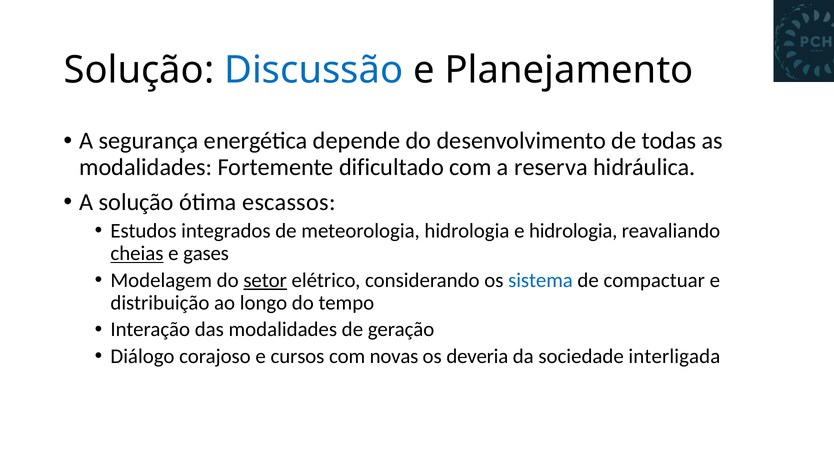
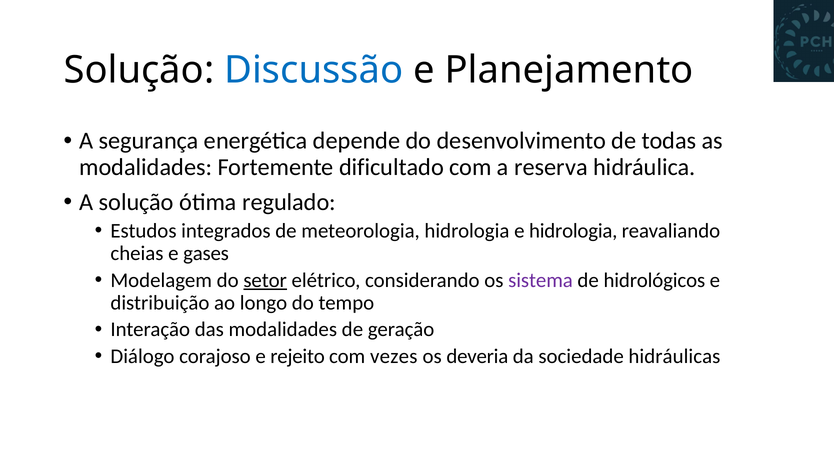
escassos: escassos -> regulado (289, 202)
cheias underline: present -> none (137, 254)
sistema colour: blue -> purple (540, 280)
compactuar: compactuar -> hidrológicos (654, 280)
cursos: cursos -> rejeito (298, 357)
novas: novas -> vezes (394, 357)
interligada: interligada -> hidráulicas (674, 357)
